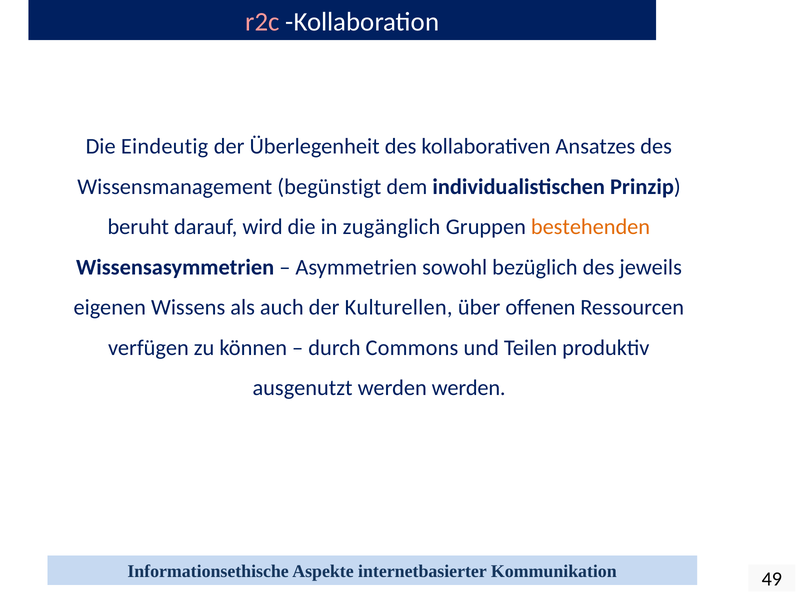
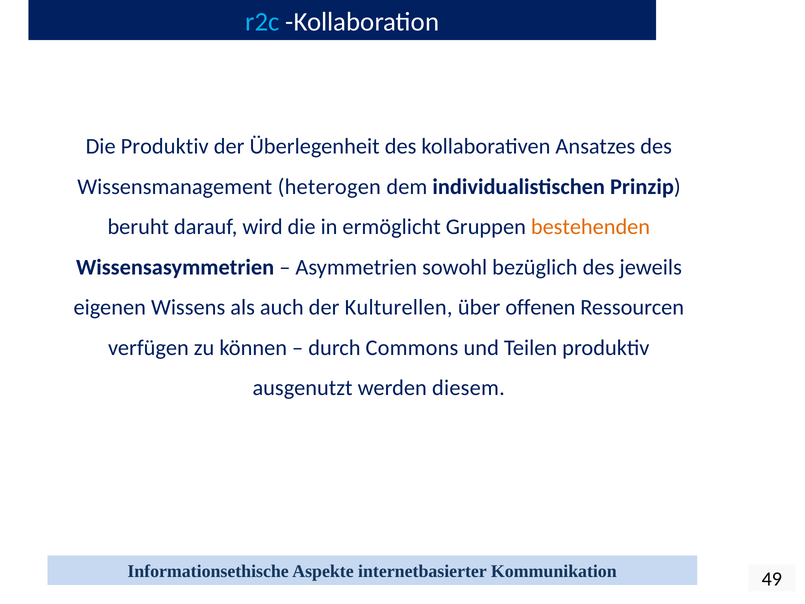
r2c colour: pink -> light blue (262, 22)
Die Eindeutig: Eindeutig -> Produktiv (165, 146)
begünstigt: begünstigt -> heterogen (329, 187)
zugänglich: zugänglich -> ermöglicht (392, 227)
werden werden: werden -> diesem (468, 388)
